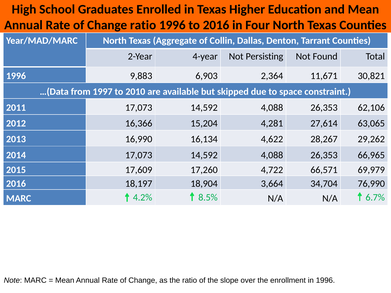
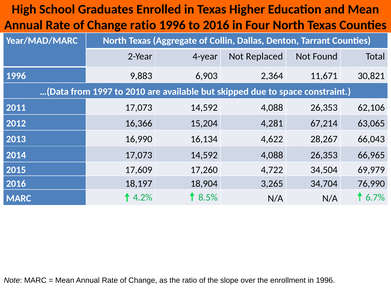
Persisting: Persisting -> Replaced (264, 57)
27,614: 27,614 -> 67,214 (324, 123)
29,262: 29,262 -> 66,043 (371, 139)
66,571: 66,571 -> 34,504 (324, 170)
3,664: 3,664 -> 3,265 (272, 184)
